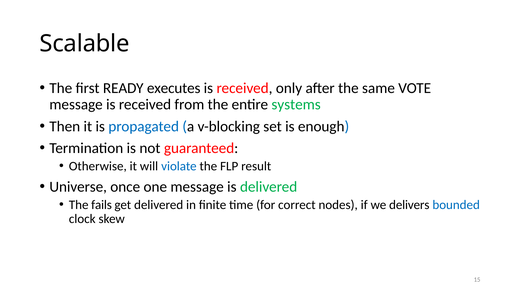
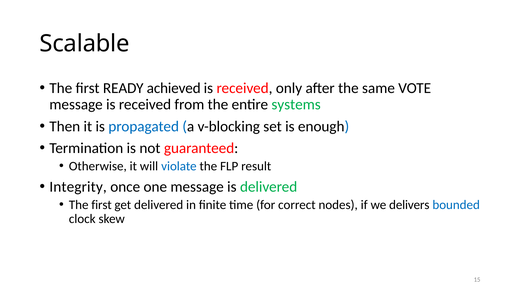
executes: executes -> achieved (174, 88)
Universe: Universe -> Integrity (78, 186)
fails: fails -> first (102, 204)
